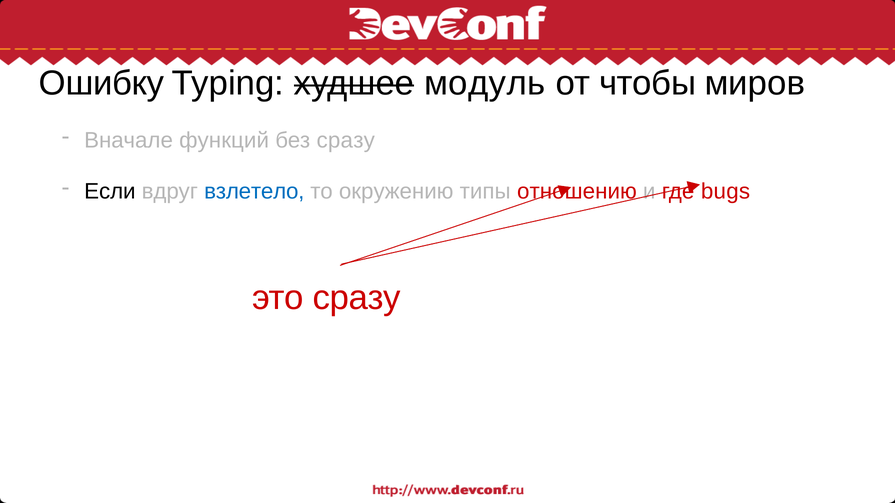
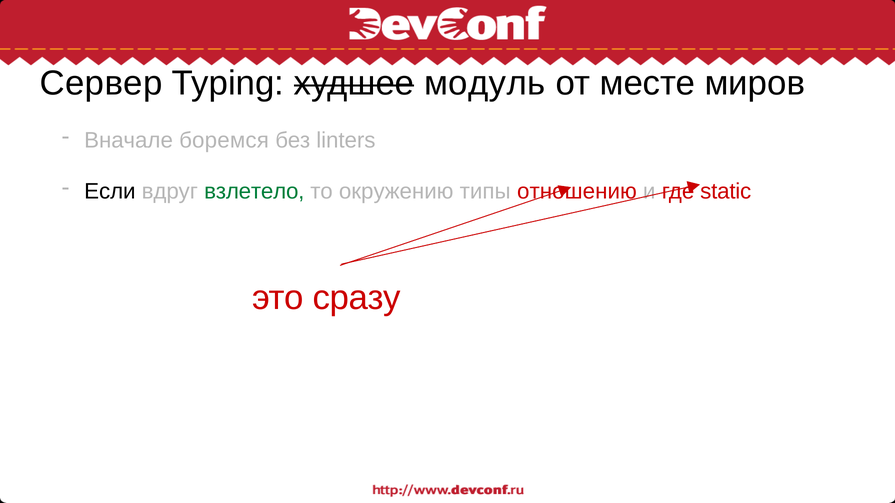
Ошибку: Ошибку -> Сервер (101, 83)
чтобы: чтобы -> месте (647, 83)
функций: функций -> боремся (224, 141)
без сразу: сразу -> linters (346, 141)
взлетело colour: blue -> green (254, 191)
bugs: bugs -> static (726, 191)
